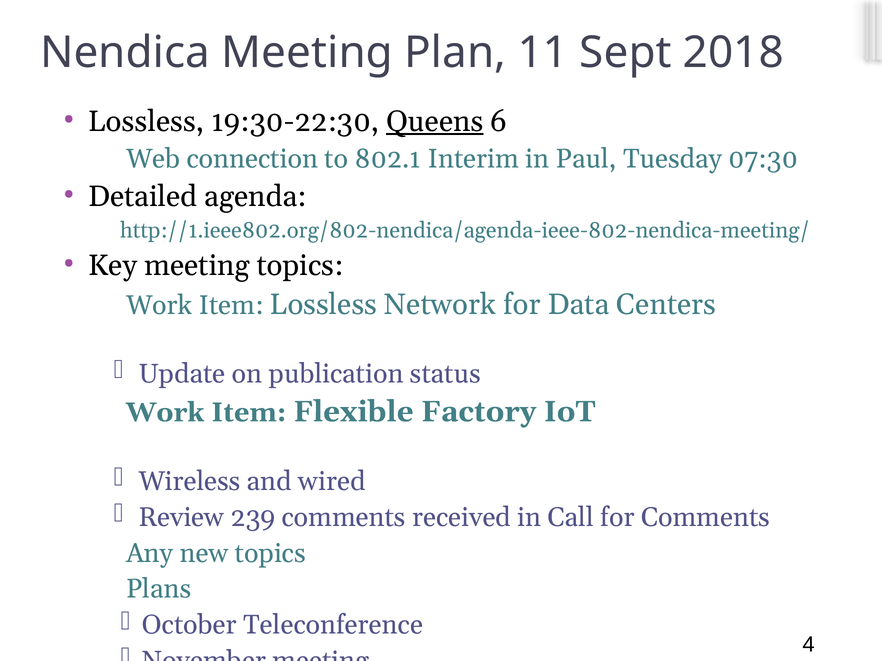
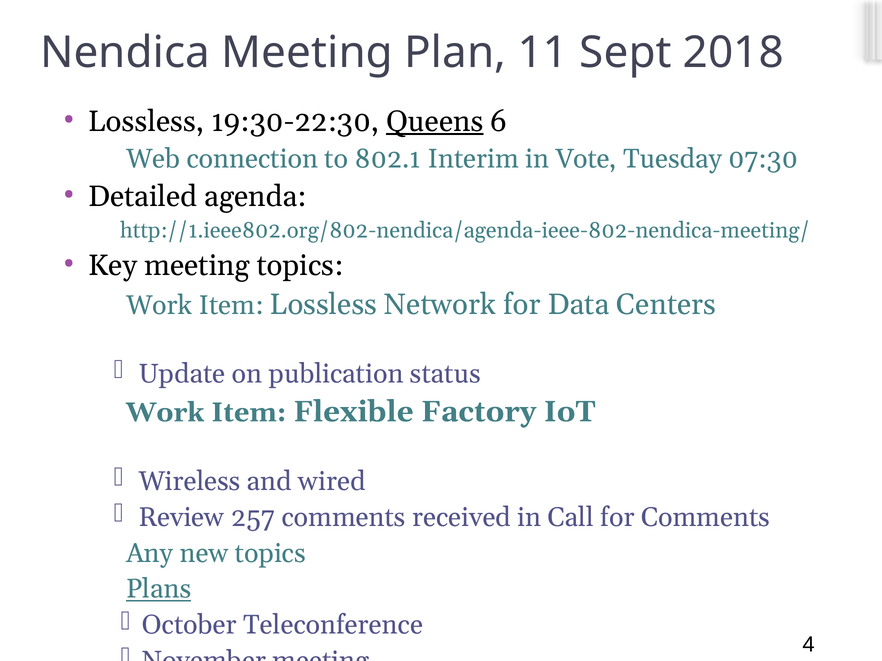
Paul: Paul -> Vote (586, 159)
239: 239 -> 257 (253, 518)
Plans underline: none -> present (159, 590)
